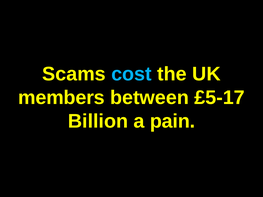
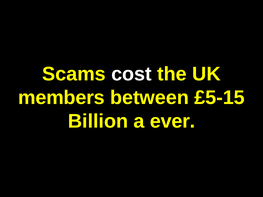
cost colour: light blue -> white (131, 74)
£5-17: £5-17 -> £5-15 (220, 98)
pain: pain -> ever (173, 121)
